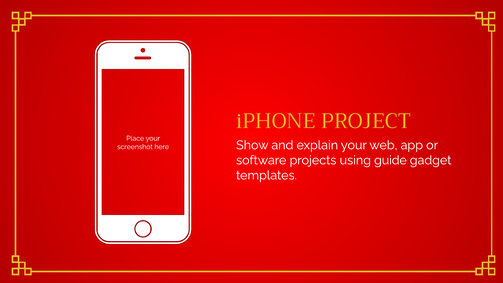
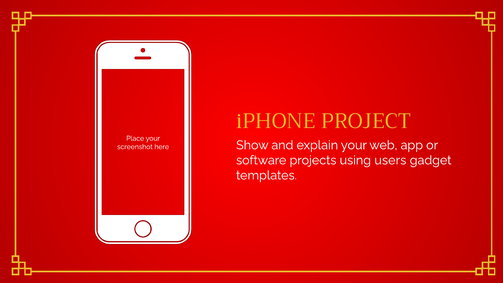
guide: guide -> users (390, 160)
